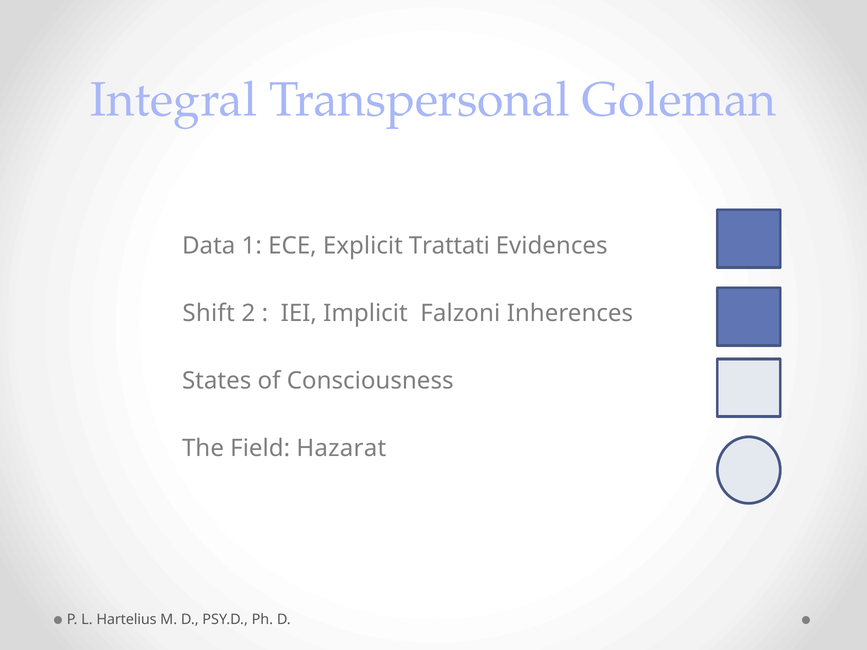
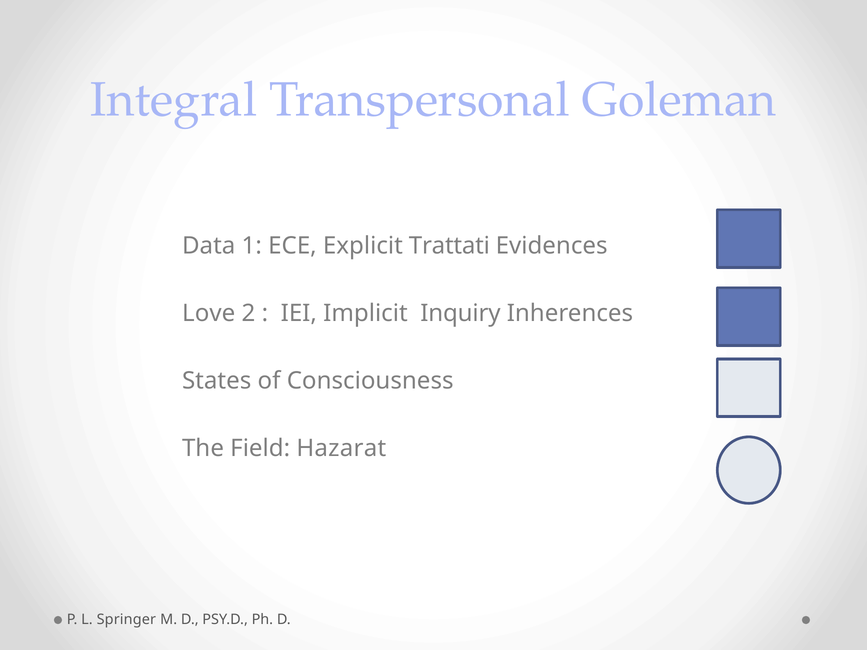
Shift: Shift -> Love (209, 313)
Falzoni: Falzoni -> Inquiry (460, 313)
Hartelius: Hartelius -> Springer (126, 620)
